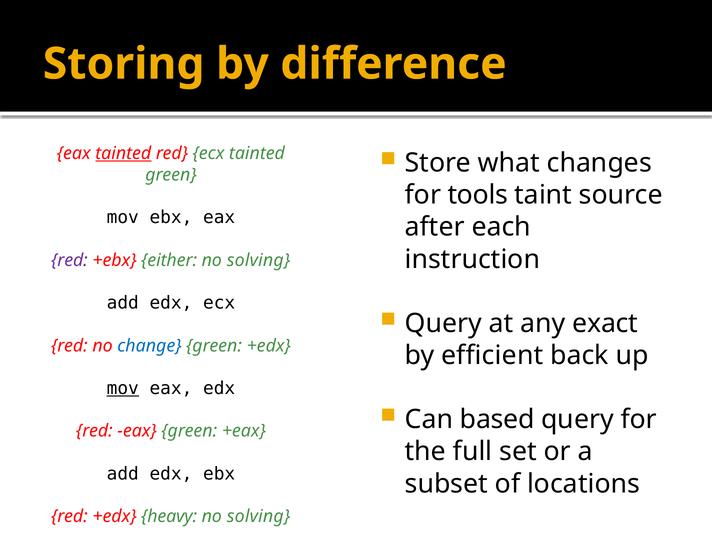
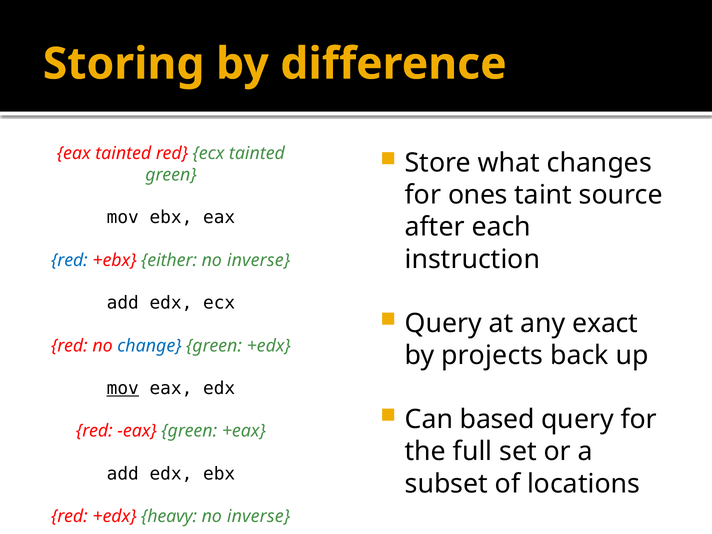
tainted underline: present -> none (123, 153)
tools: tools -> ones (478, 195)
red colour: purple -> blue (69, 260)
solving: solving -> inverse (259, 260)
efficient: efficient -> projects (492, 355)
solving: solving -> inverse (259, 517)
